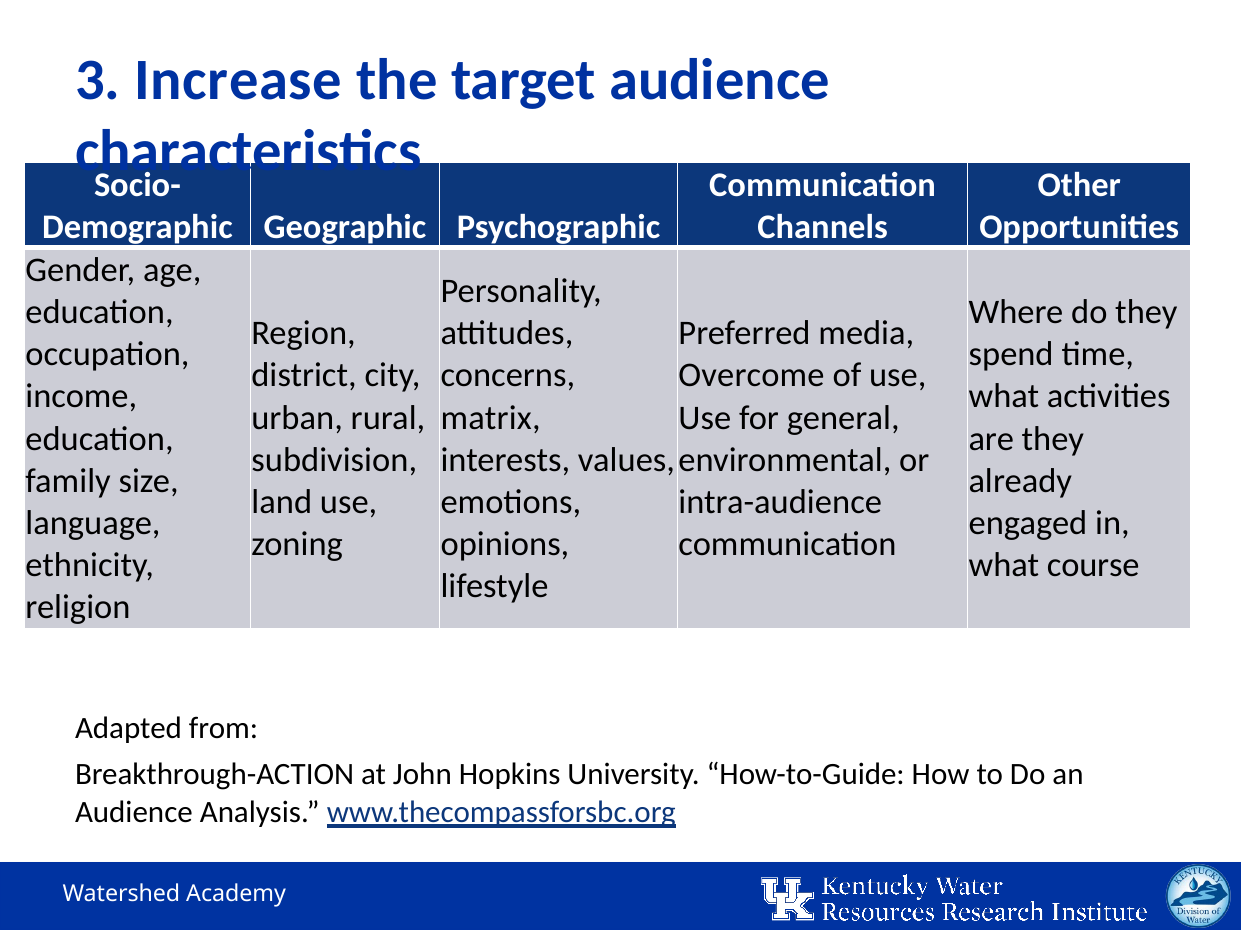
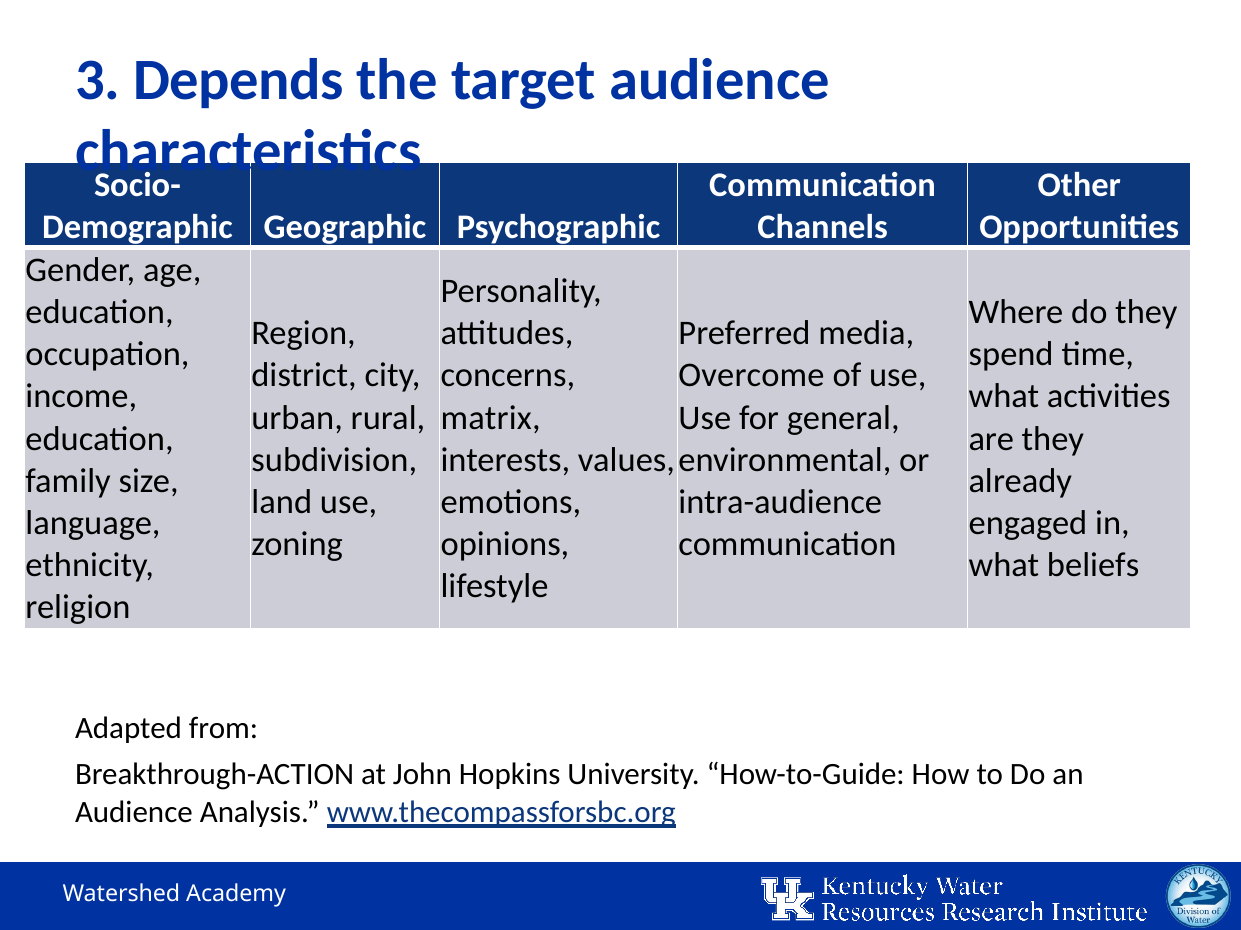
Increase: Increase -> Depends (239, 80)
course: course -> beliefs (1093, 566)
